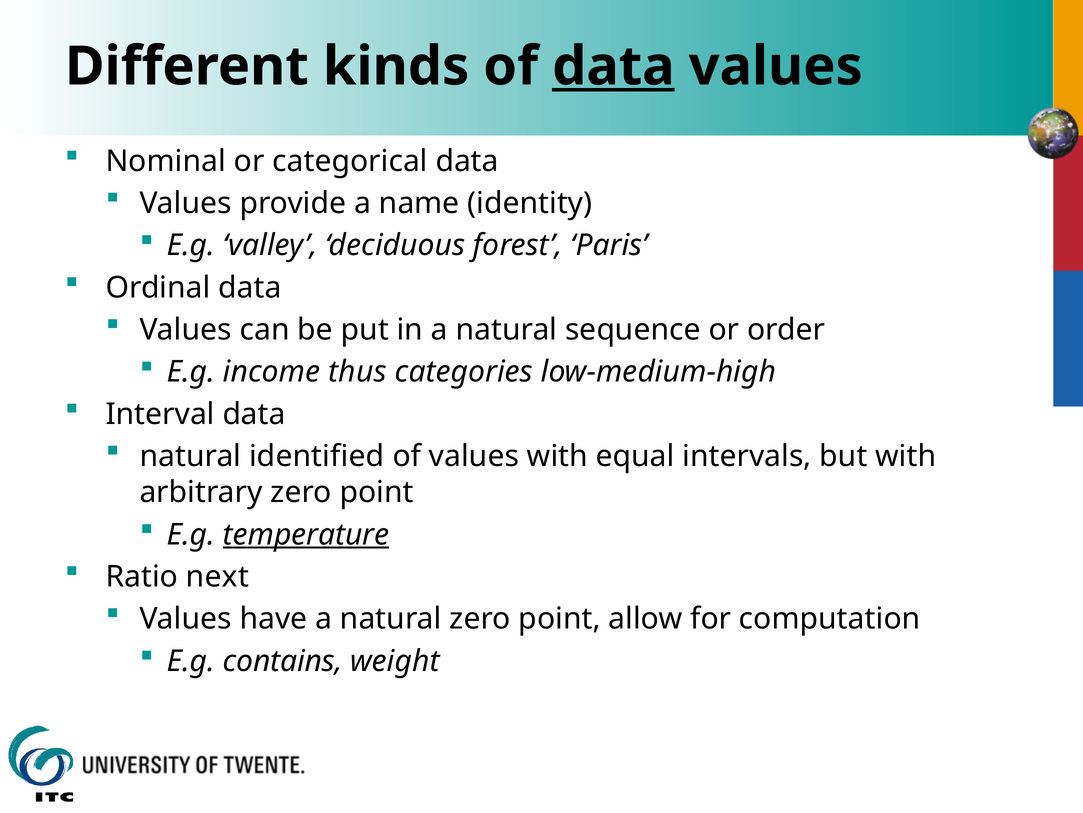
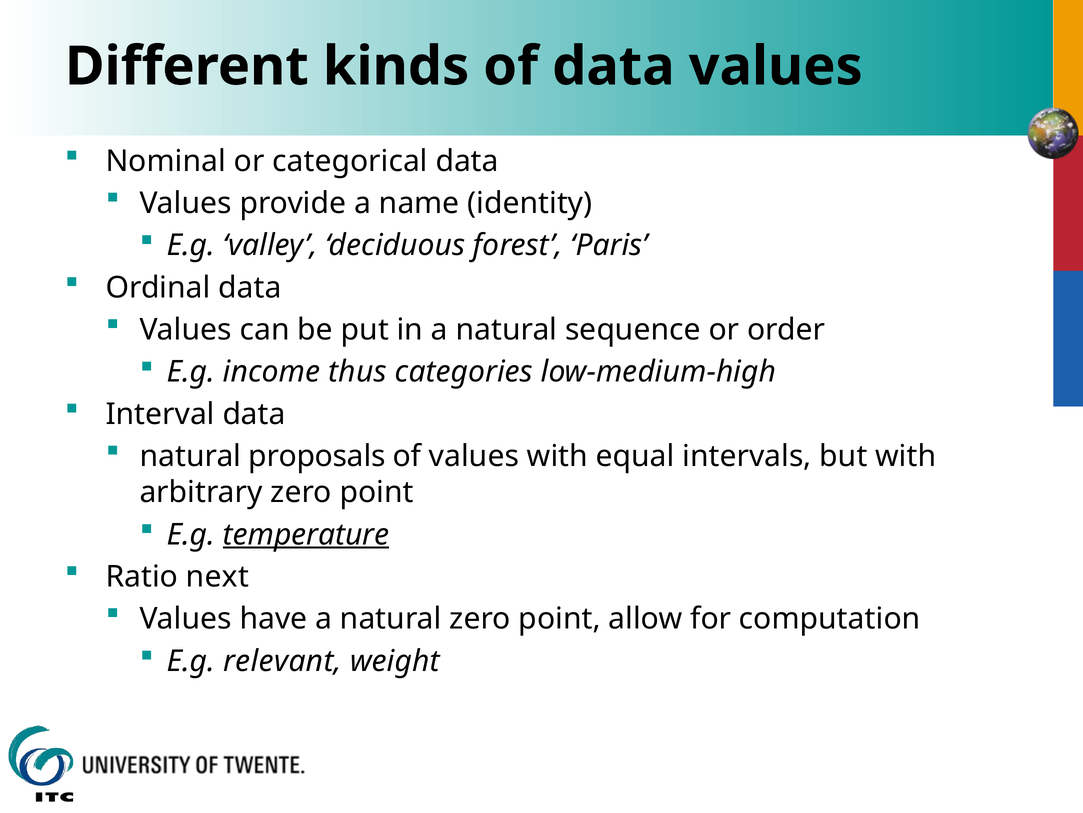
data underline: present -> none (613, 66)
identified: identified -> proposals (317, 456)
contains: contains -> relevant (282, 660)
